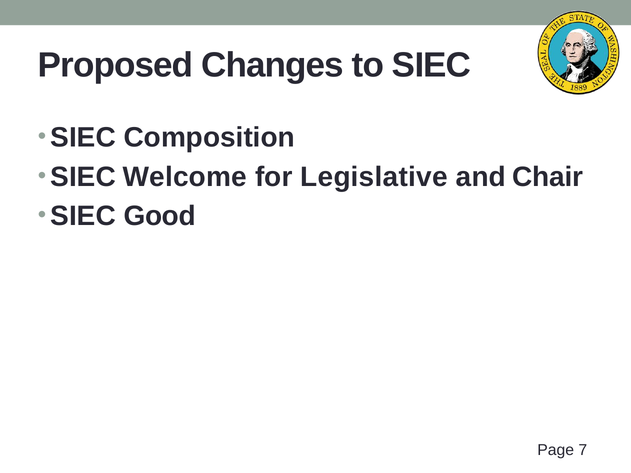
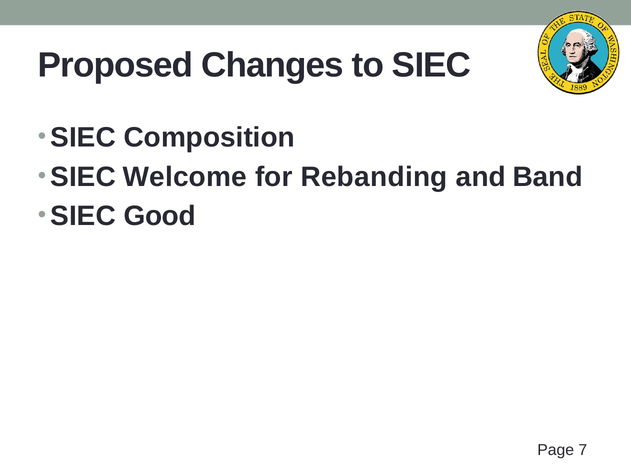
Legislative: Legislative -> Rebanding (374, 177)
Chair: Chair -> Band (548, 177)
